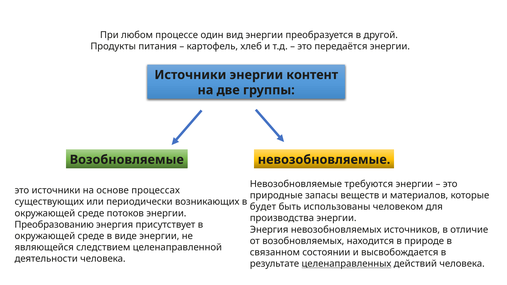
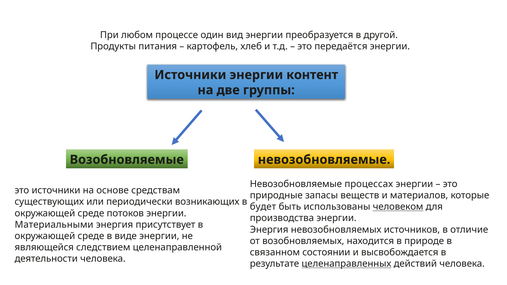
требуются: требуются -> процессах (369, 184)
процессах: процессах -> средствам (156, 191)
человеком underline: none -> present (398, 207)
Преобразованию: Преобразованию -> Материальными (54, 225)
